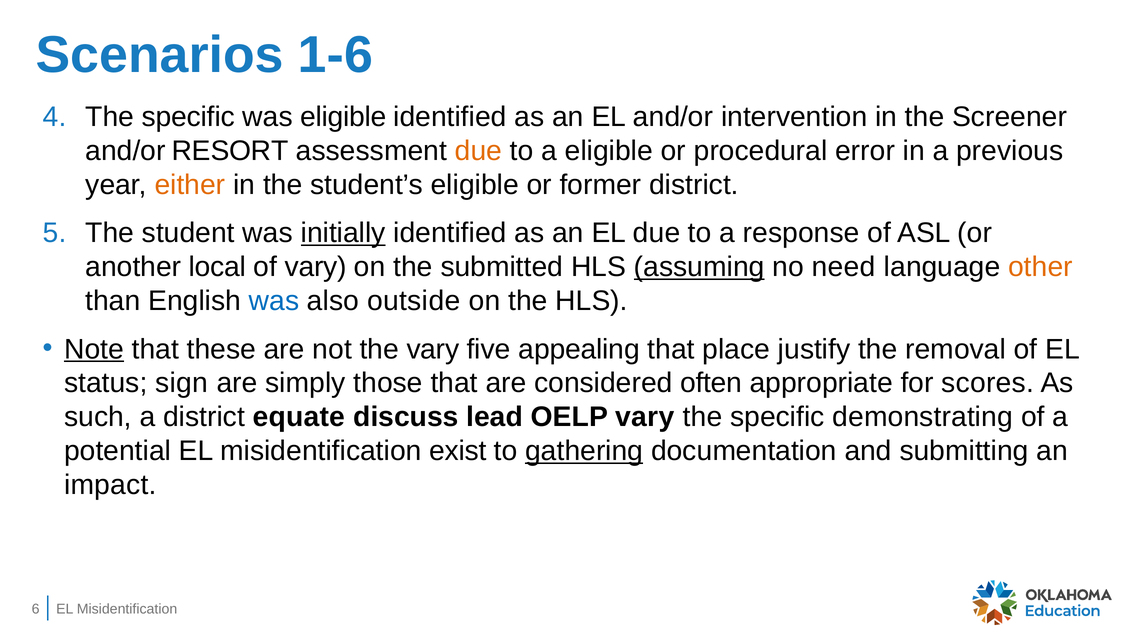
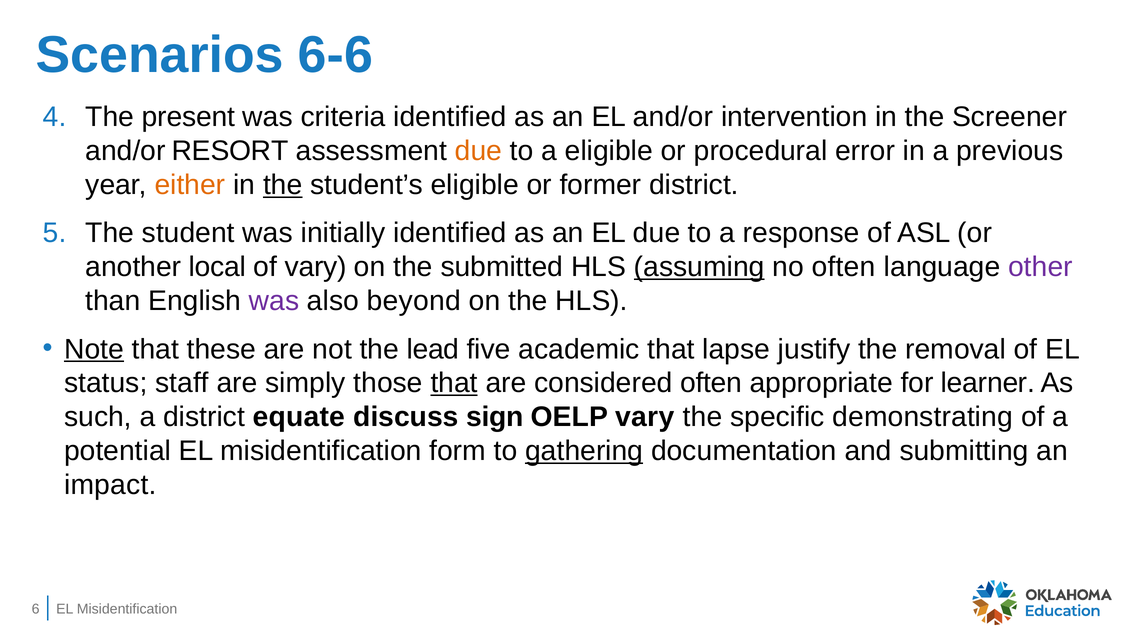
1-6: 1-6 -> 6-6 (335, 55)
specific: specific -> present (188, 117)
was eligible: eligible -> criteria (343, 117)
the underline: none -> present (283, 185)
initially underline: present -> none (343, 233)
no need: need -> often (844, 267)
other colour: orange -> purple (1040, 267)
was colour: blue -> purple (274, 301)
outside: outside -> beyond (414, 301)
the vary: vary -> lead (433, 349)
appealing: appealing -> academic (579, 349)
place: place -> lapse (736, 349)
sign: sign -> staff (182, 383)
that underline: none -> present (454, 383)
scores: scores -> learner (988, 383)
lead: lead -> sign (495, 417)
exist: exist -> form (458, 451)
